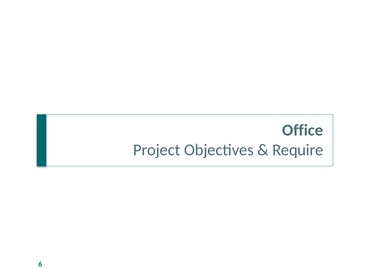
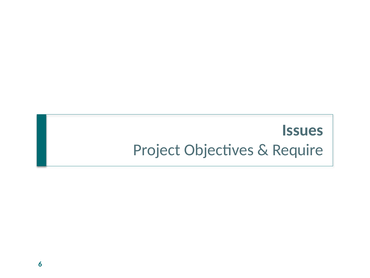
Office: Office -> Issues (303, 130)
